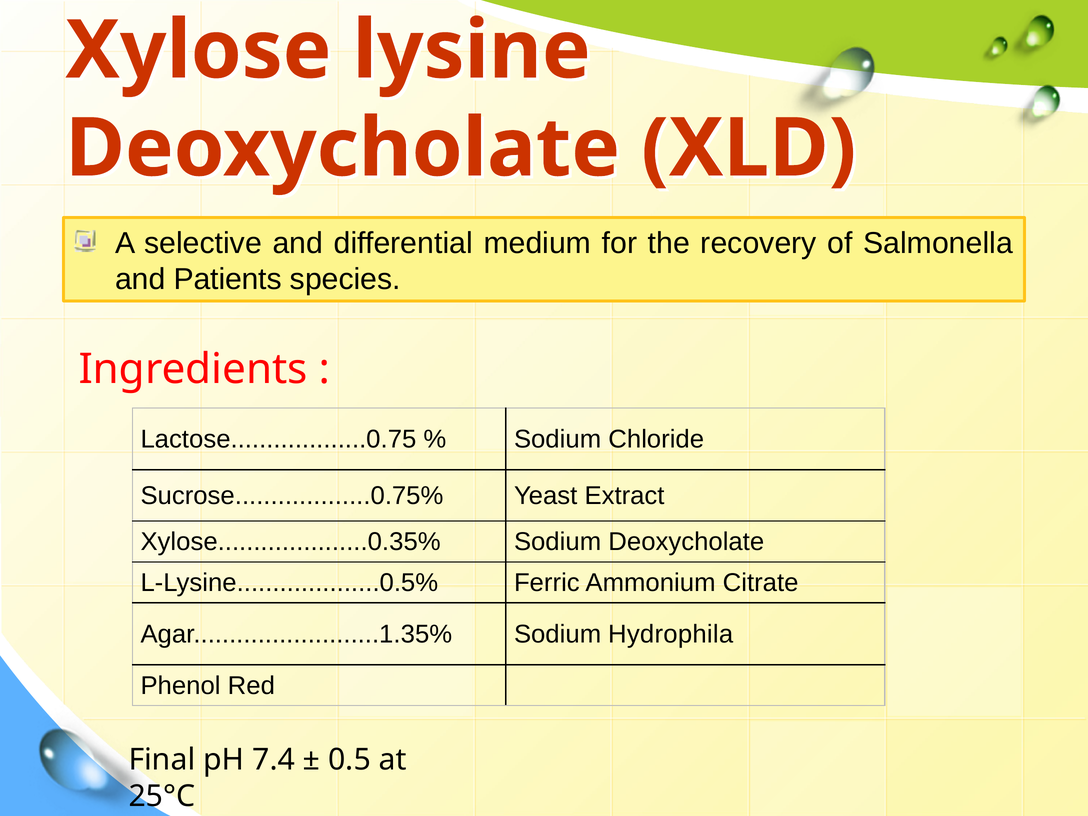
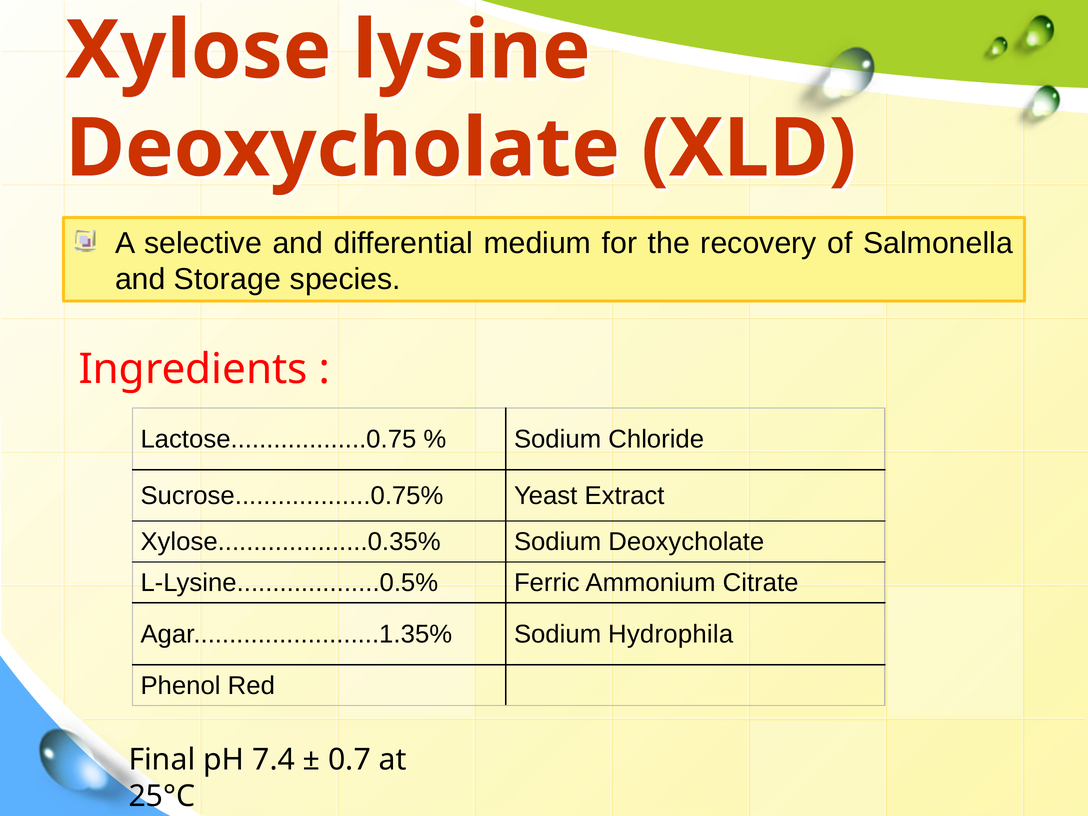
Patients: Patients -> Storage (228, 279)
0.5: 0.5 -> 0.7 (349, 760)
